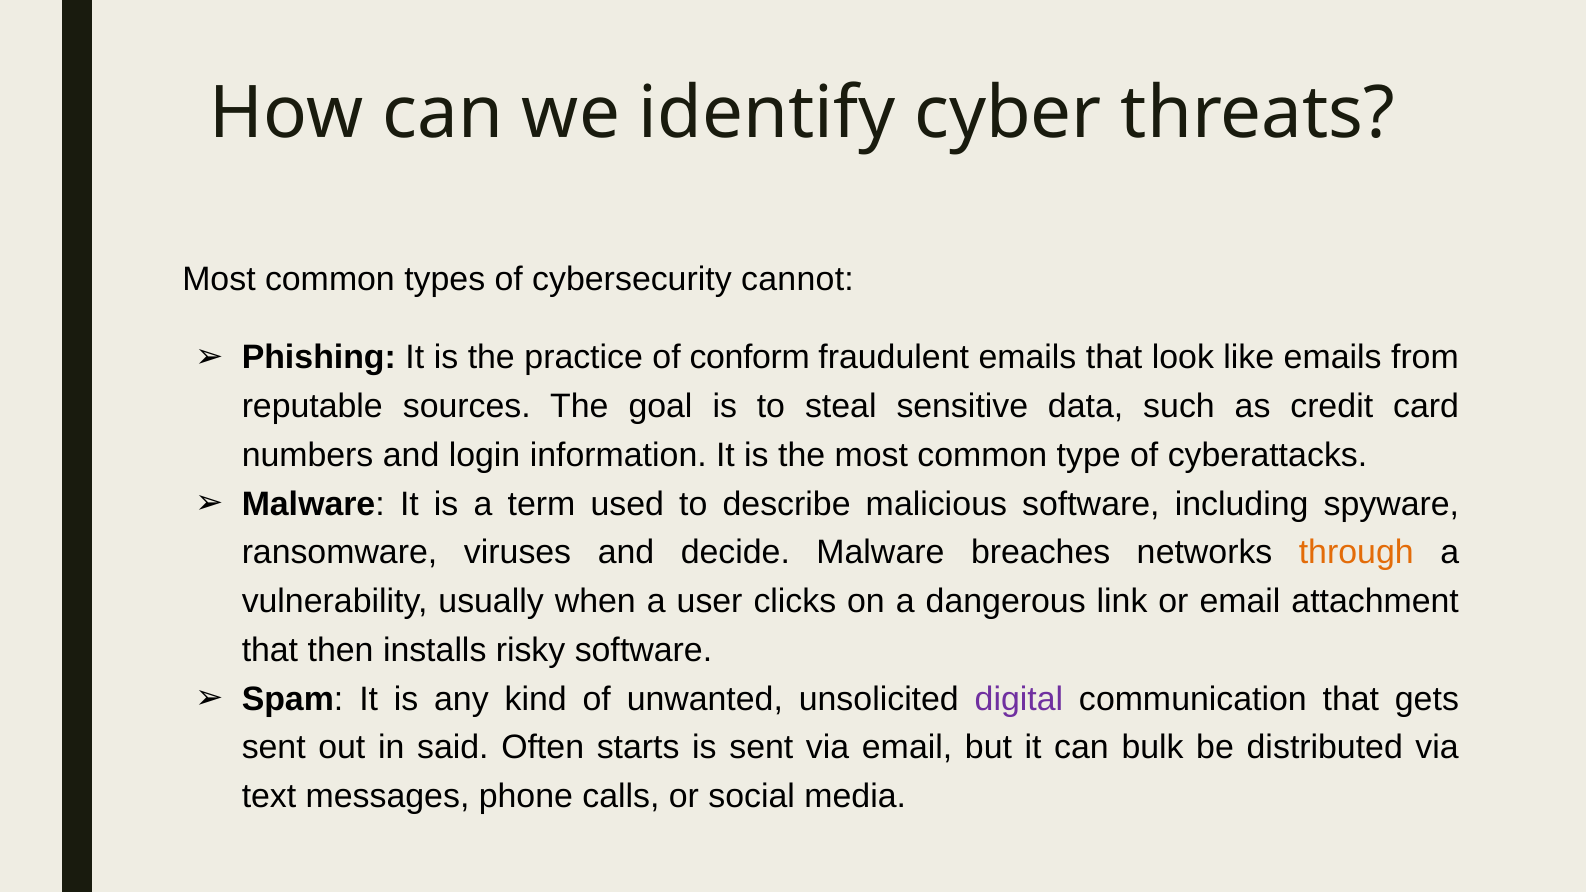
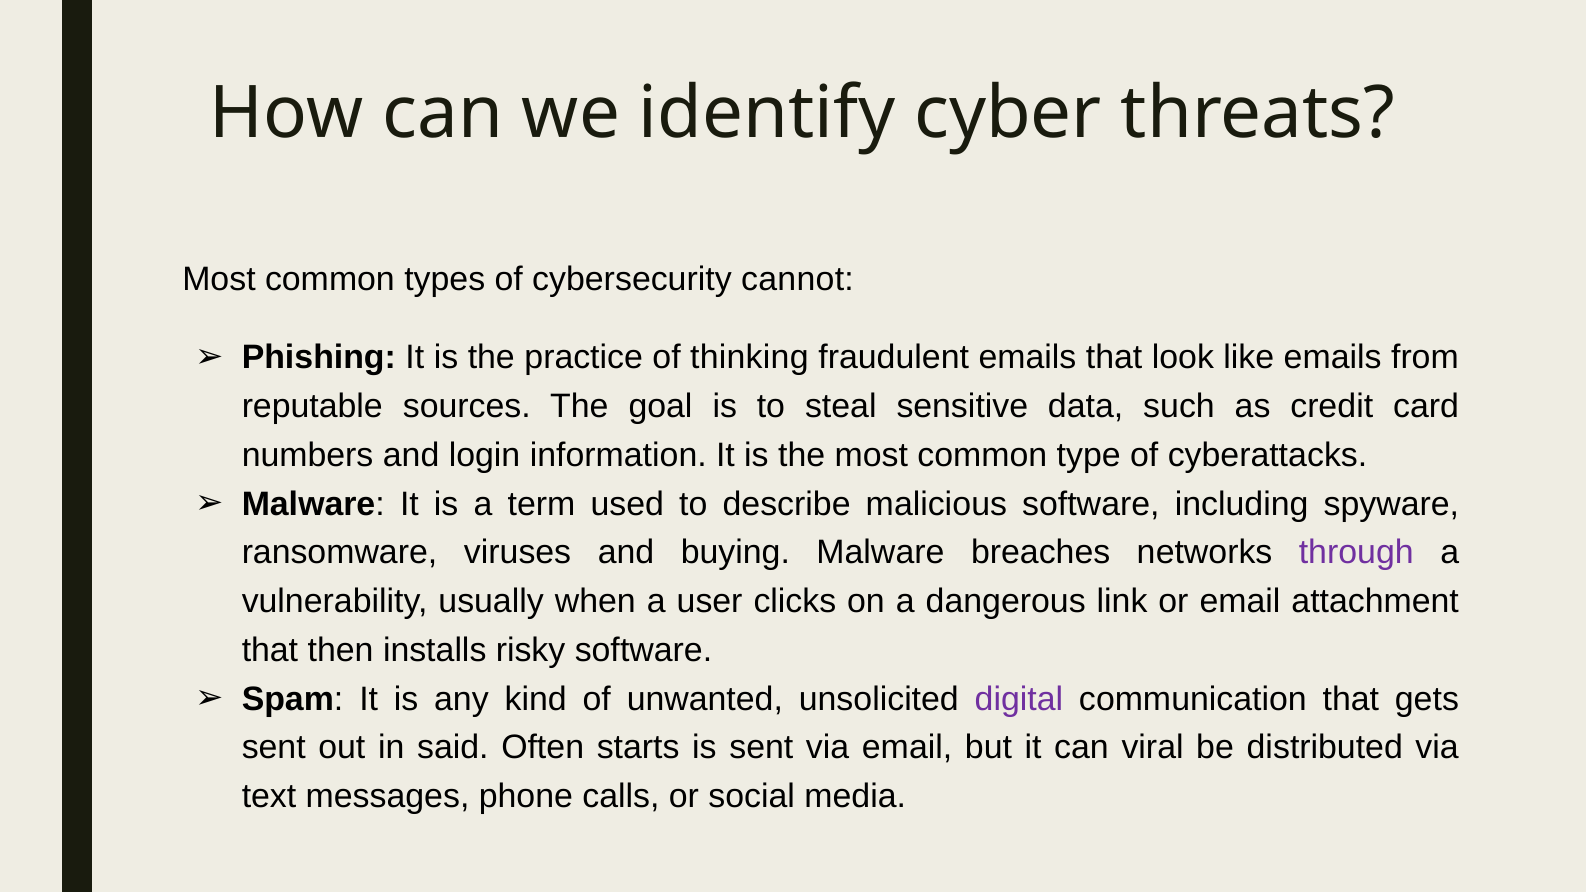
conform: conform -> thinking (749, 358)
decide: decide -> buying (735, 553)
through colour: orange -> purple (1356, 553)
bulk: bulk -> viral (1153, 748)
